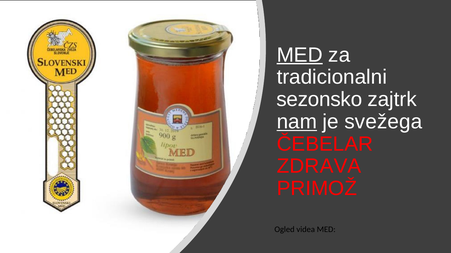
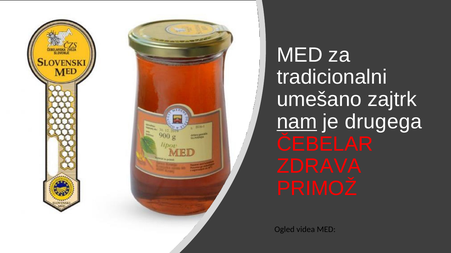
MED underline: present -> none (300, 55)
sezonsko: sezonsko -> umešano (319, 100)
svežega: svežega -> drugega (383, 122)
